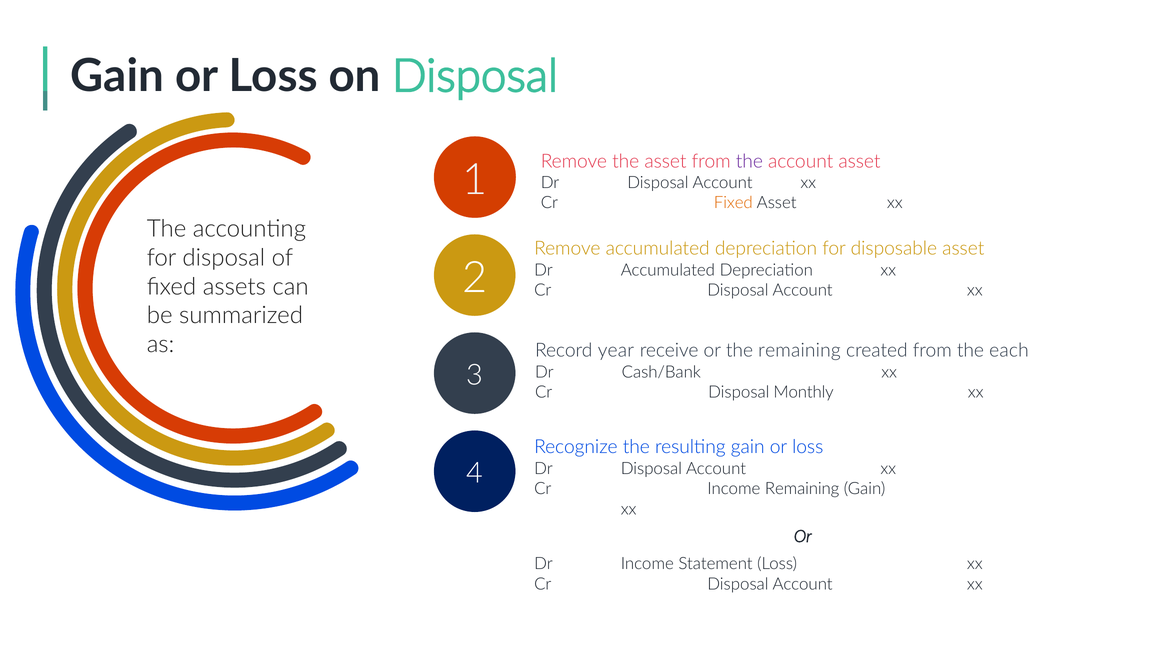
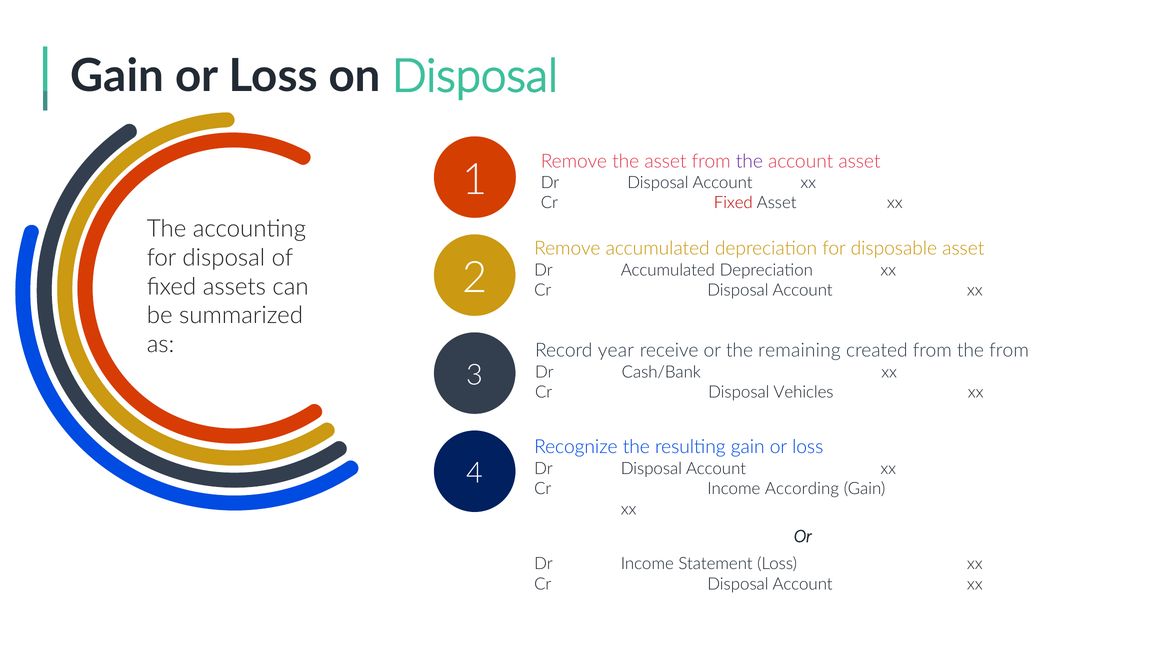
Fixed colour: orange -> red (733, 203)
the each: each -> from (1009, 351)
Monthly: Monthly -> Vehicles (804, 393)
Income Remaining: Remaining -> According (802, 489)
